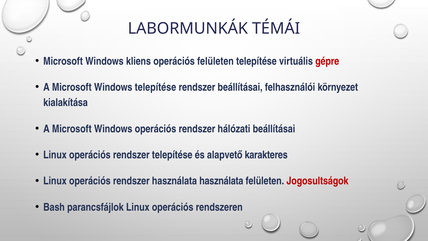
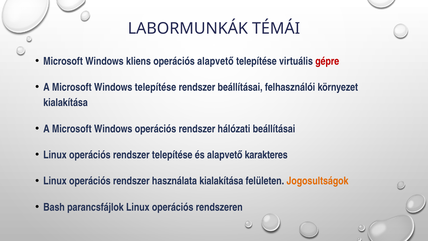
operációs felületen: felületen -> alapvető (215, 61)
használata használata: használata -> kialakítása (221, 181)
Jogosultságok colour: red -> orange (317, 181)
